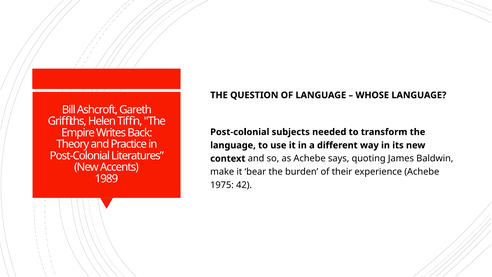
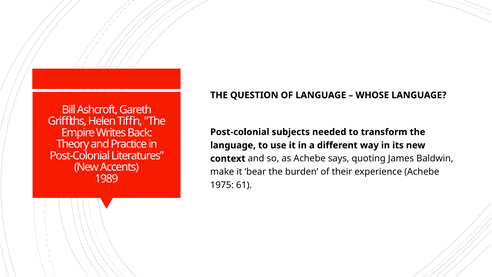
42: 42 -> 61 (244, 185)
